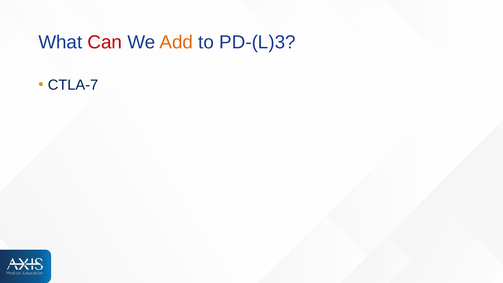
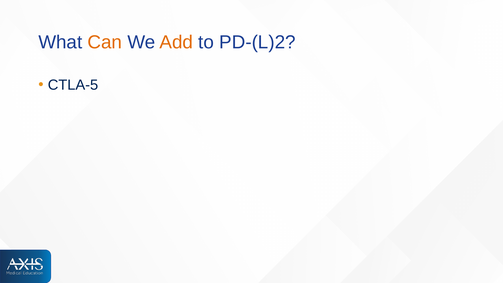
Can colour: red -> orange (105, 42)
PD-(L)3: PD-(L)3 -> PD-(L)2 (257, 42)
CTLA-7: CTLA-7 -> CTLA-5 (73, 85)
